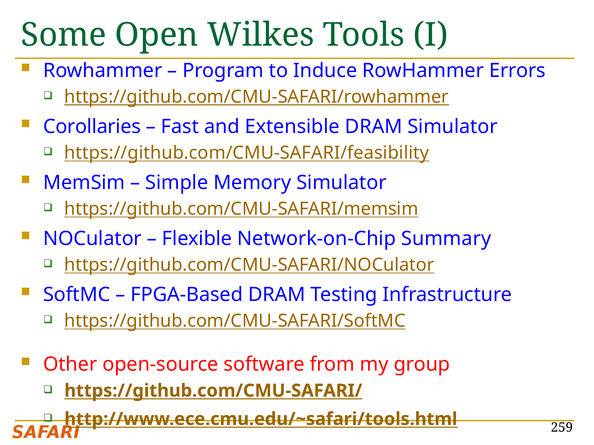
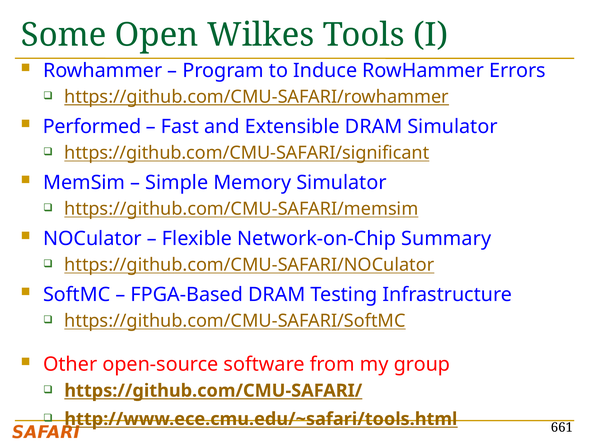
Corollaries: Corollaries -> Performed (92, 127)
https://github.com/CMU-SAFARI/feasibility: https://github.com/CMU-SAFARI/feasibility -> https://github.com/CMU-SAFARI/significant (247, 153)
259: 259 -> 661 (562, 428)
